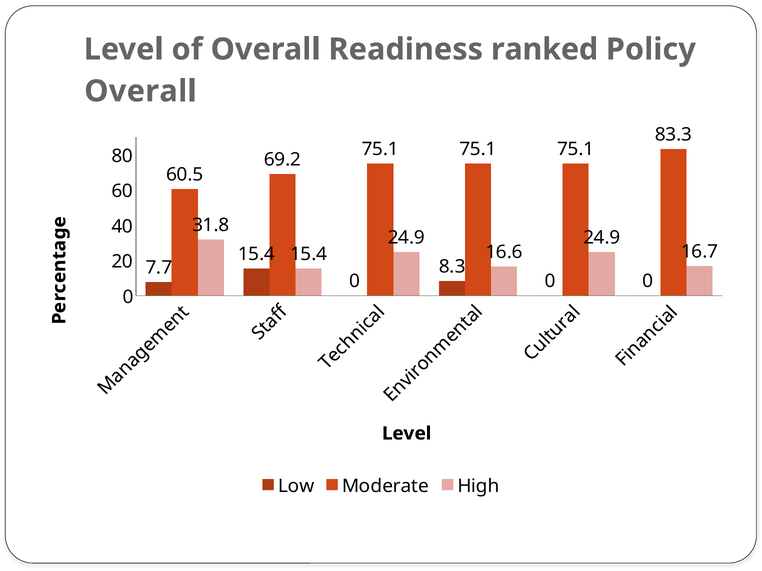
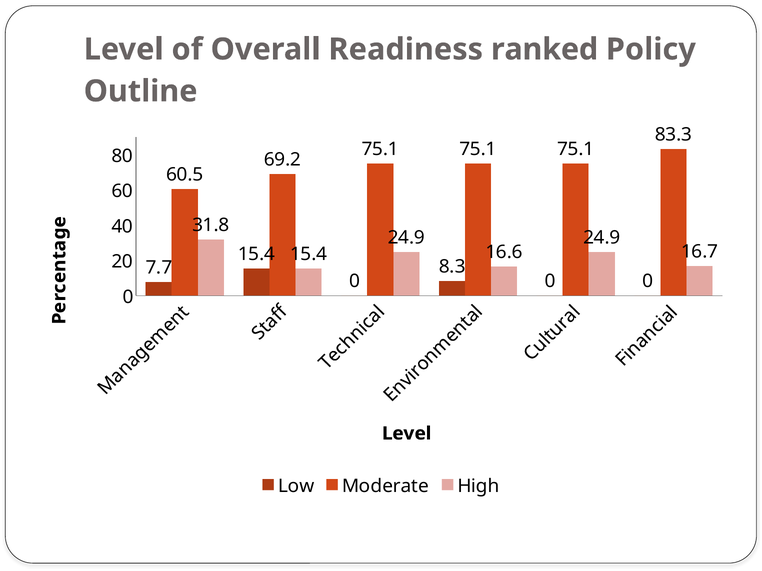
Overall: Overall -> Outline (141, 91)
